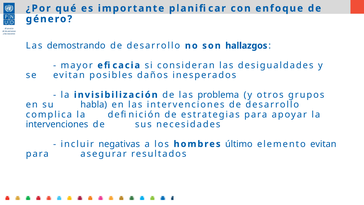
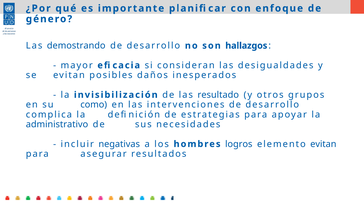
problema: problema -> resultado (218, 95)
habla: habla -> como (94, 105)
intervenciones: intervenciones -> administrativo (57, 124)
último: último -> logros (239, 144)
